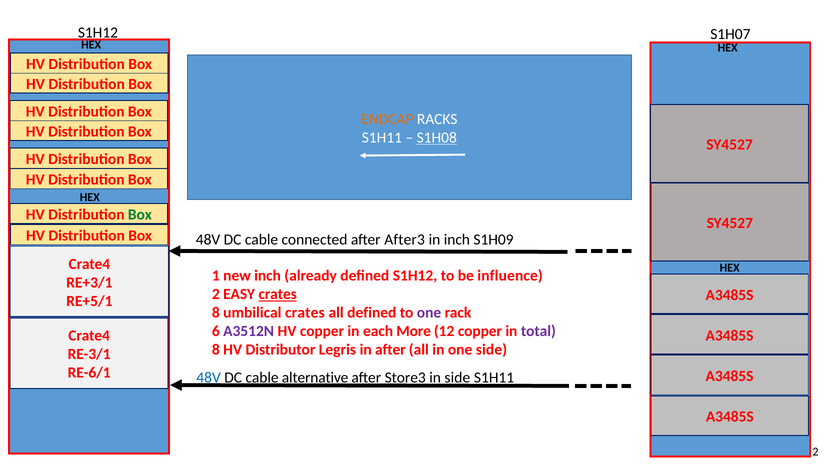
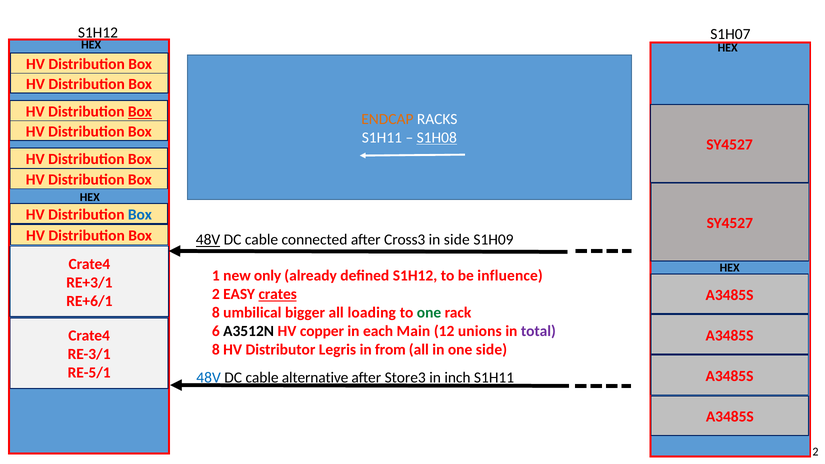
Box underline: none -> present (140, 112)
Box colour: green -> blue (140, 215)
48V underline: none -> present (208, 240)
After3: After3 -> Cross3 (405, 240)
in inch: inch -> side (457, 240)
new inch: inch -> only (268, 276)
RE+5/1: RE+5/1 -> RE+6/1 (89, 301)
umbilical crates: crates -> bigger (305, 313)
all defined: defined -> loading (372, 313)
one colour: purple -> green (429, 313)
A3512N colour: purple -> black (249, 331)
More: More -> Main (413, 331)
12 copper: copper -> unions (480, 331)
in after: after -> from (390, 350)
RE-6/1: RE-6/1 -> RE-5/1 (89, 373)
in side: side -> inch (457, 378)
